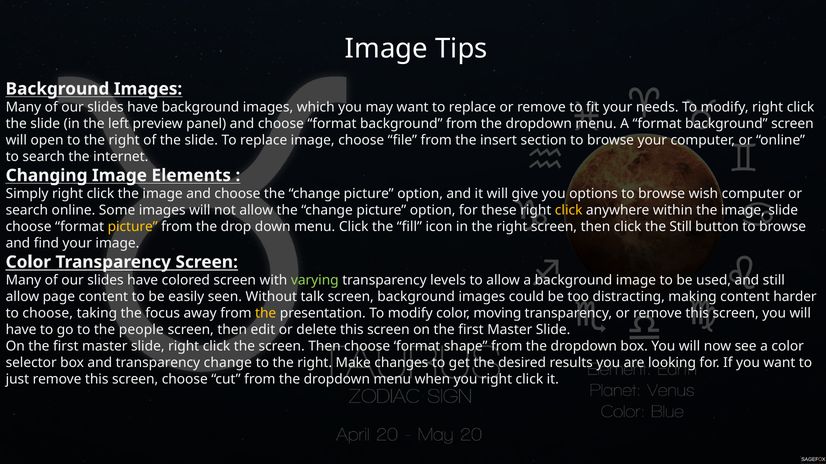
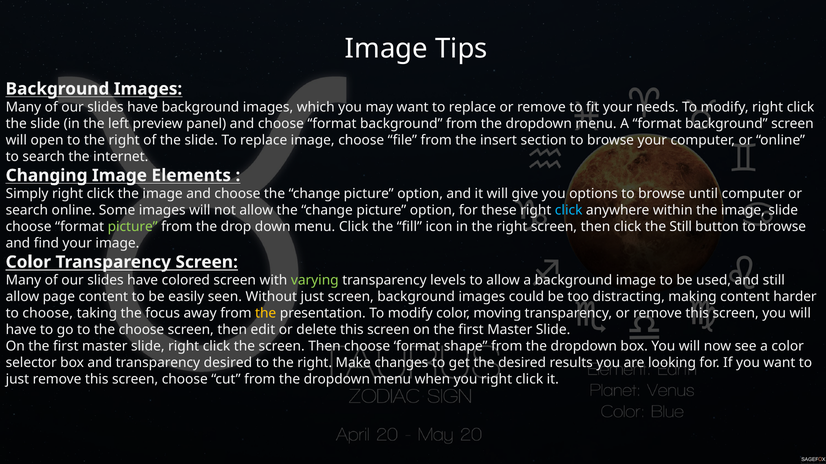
wish: wish -> until (703, 194)
click colour: yellow -> light blue (569, 211)
picture colour: yellow -> light green (133, 227)
Without talk: talk -> just (312, 297)
the people: people -> choose (141, 330)
transparency change: change -> desired (228, 363)
